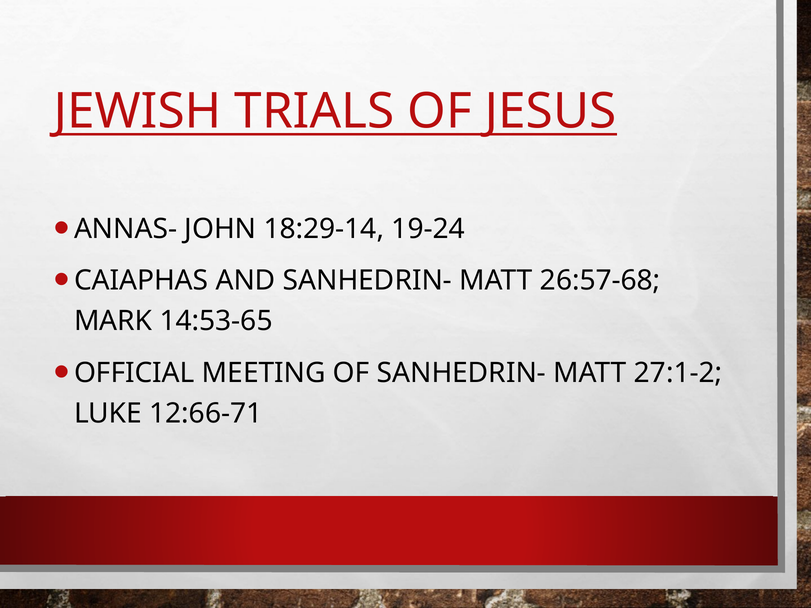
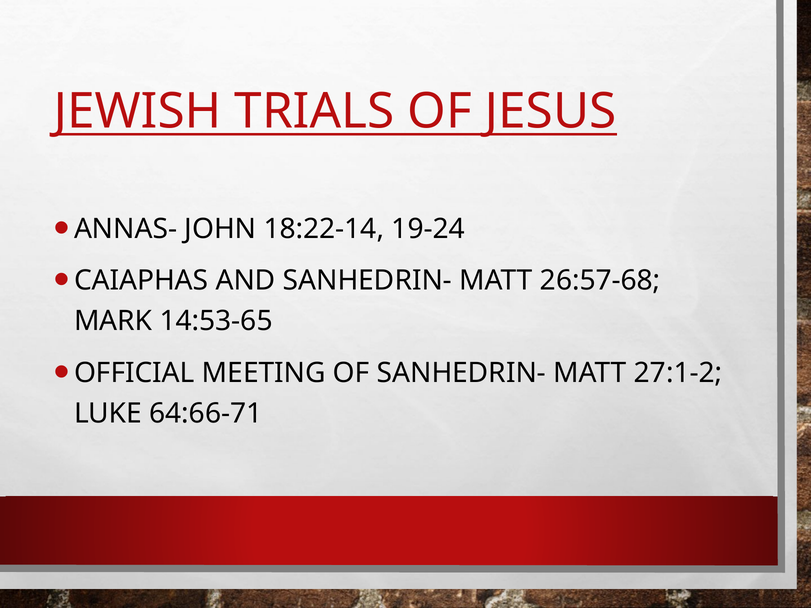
18:29-14: 18:29-14 -> 18:22-14 (324, 229)
12:66-71: 12:66-71 -> 64:66-71 (206, 414)
